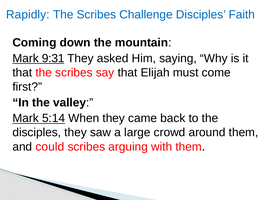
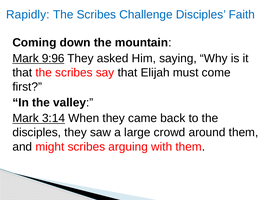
9:31: 9:31 -> 9:96 (53, 58)
5:14: 5:14 -> 3:14 (54, 118)
could: could -> might (50, 146)
